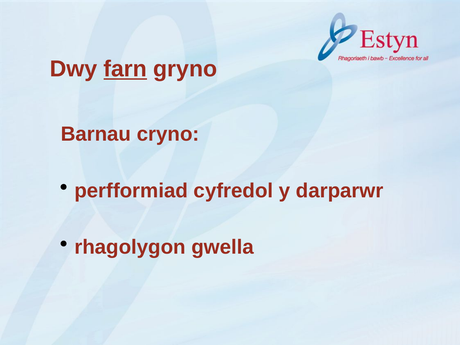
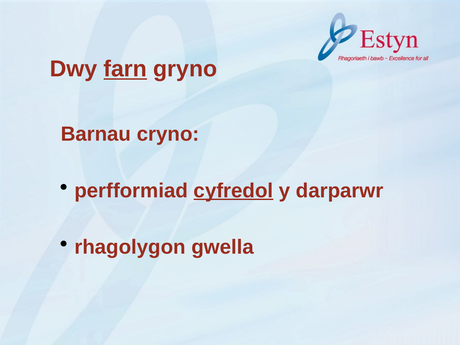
cyfredol underline: none -> present (233, 191)
